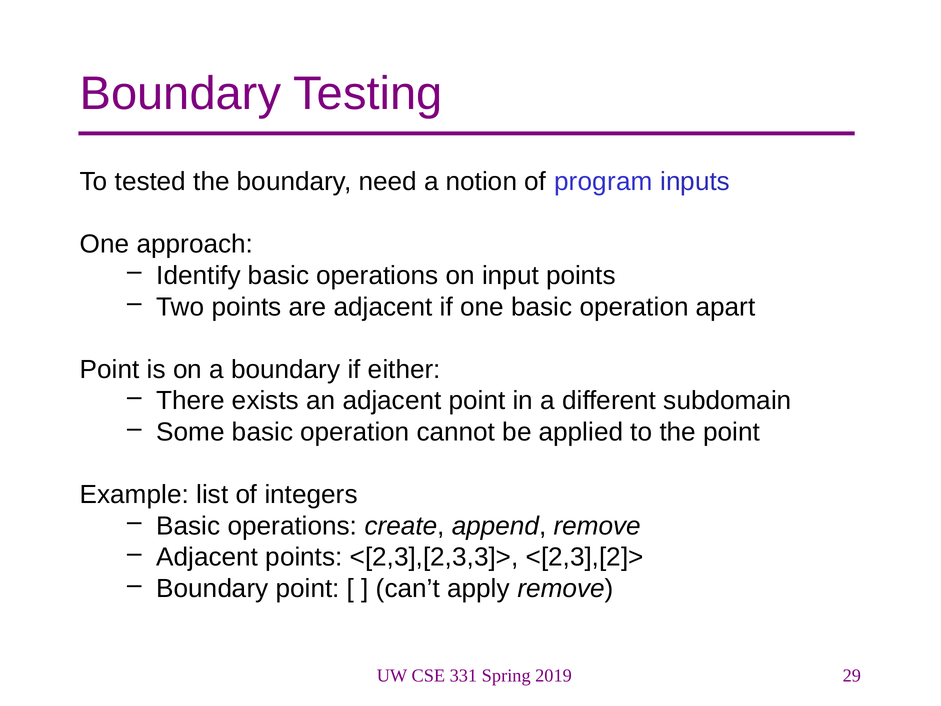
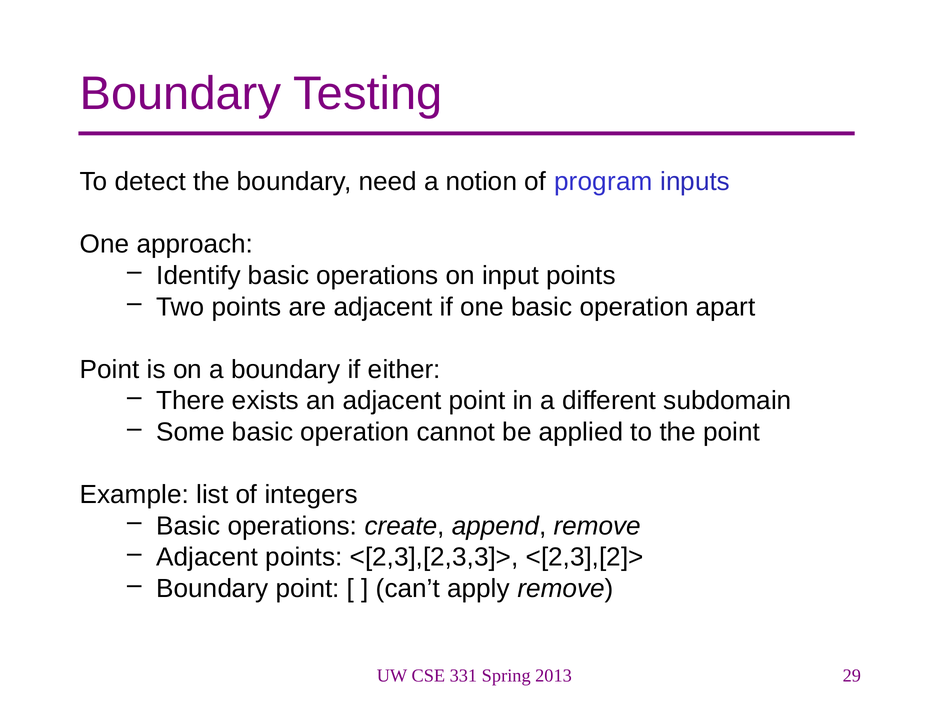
tested: tested -> detect (150, 182)
2019: 2019 -> 2013 (554, 676)
